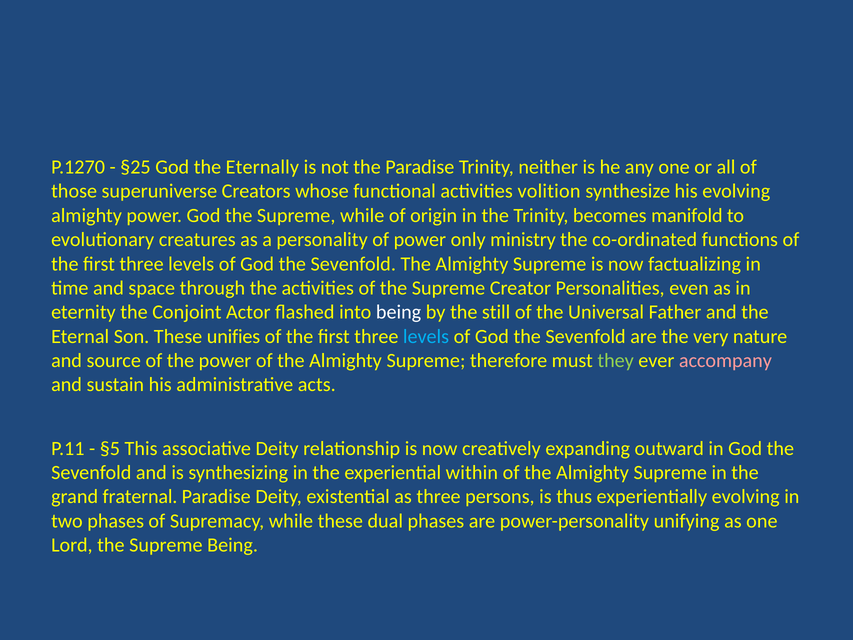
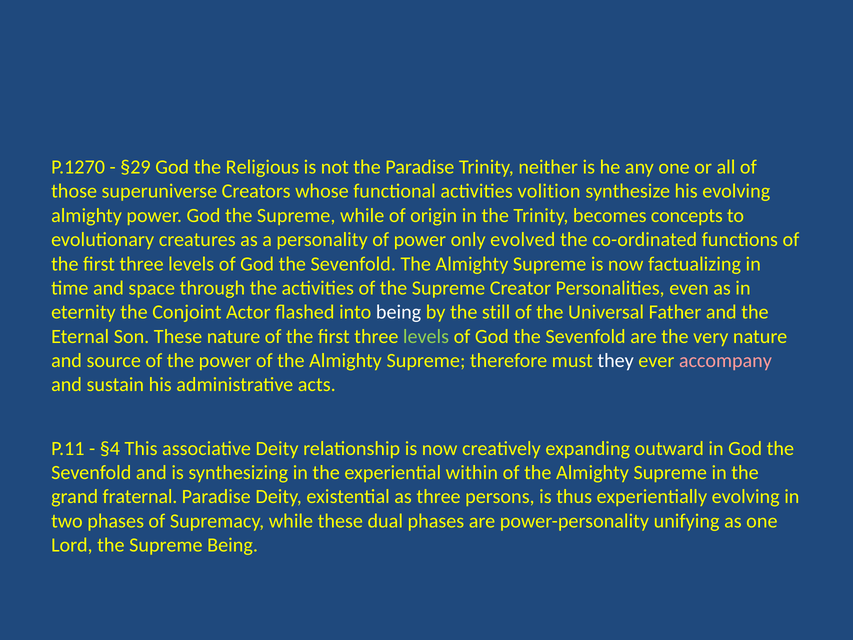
§25: §25 -> §29 (135, 167)
Eternally: Eternally -> Religious (262, 167)
manifold: manifold -> concepts (687, 215)
ministry: ministry -> evolved (523, 240)
These unifies: unifies -> nature (234, 336)
levels colour: light blue -> light green (426, 336)
they colour: light green -> white (616, 360)
§5: §5 -> §4 (110, 448)
